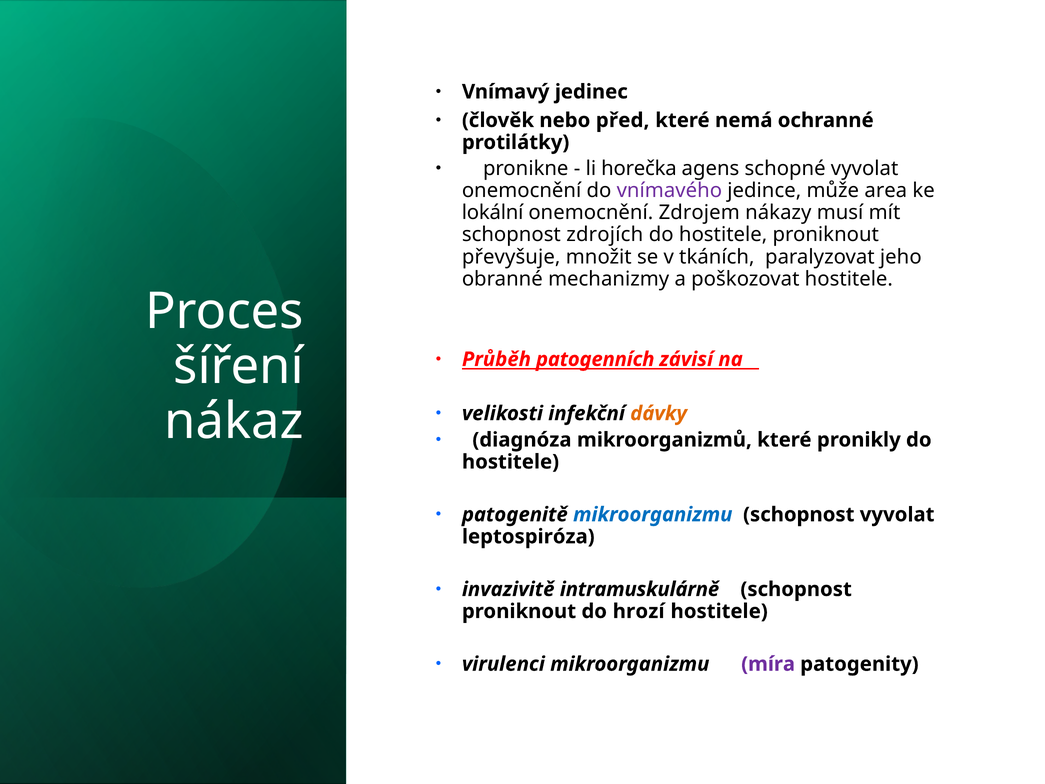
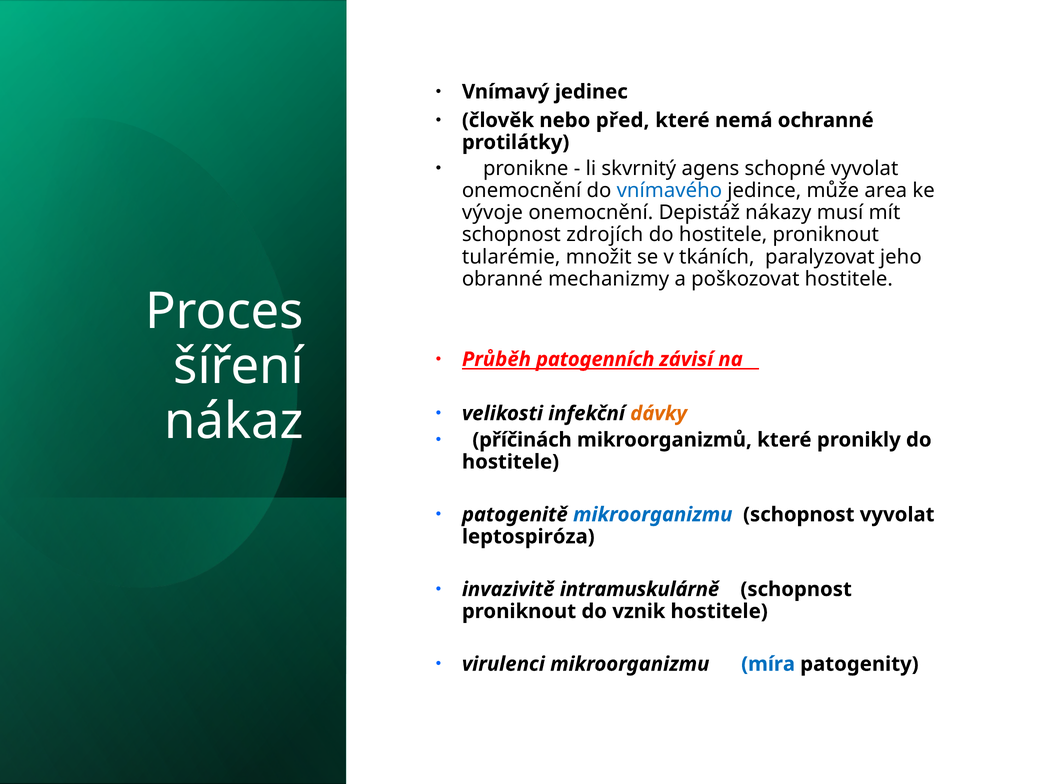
horečka: horečka -> skvrnitý (639, 169)
vnímavého colour: purple -> blue (669, 191)
lokální: lokální -> vývoje (492, 213)
Zdrojem: Zdrojem -> Depistáž (699, 213)
převyšuje: převyšuje -> tularémie (511, 257)
diagnóza: diagnóza -> příčinách (522, 440)
hrozí: hrozí -> vznik (639, 611)
míra colour: purple -> blue (768, 664)
